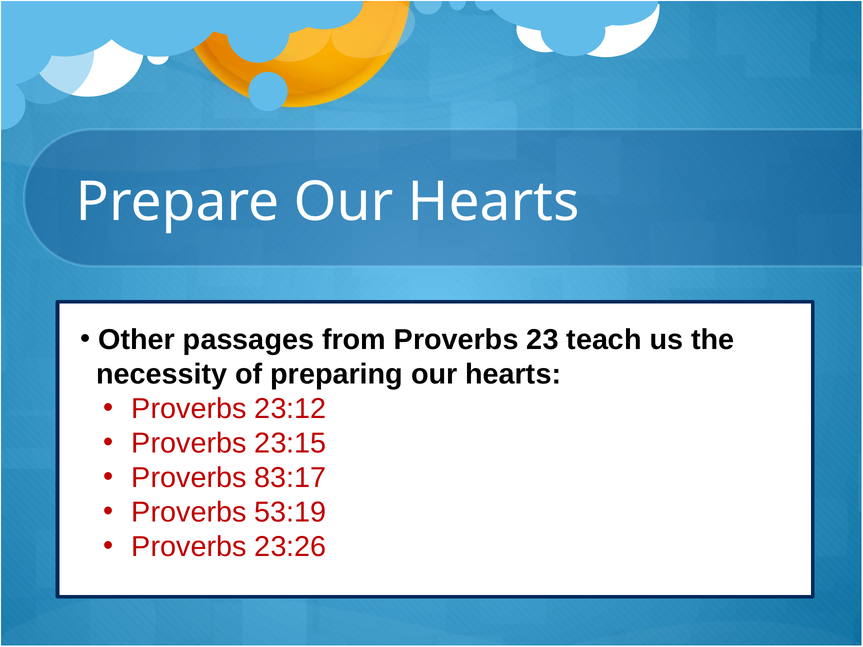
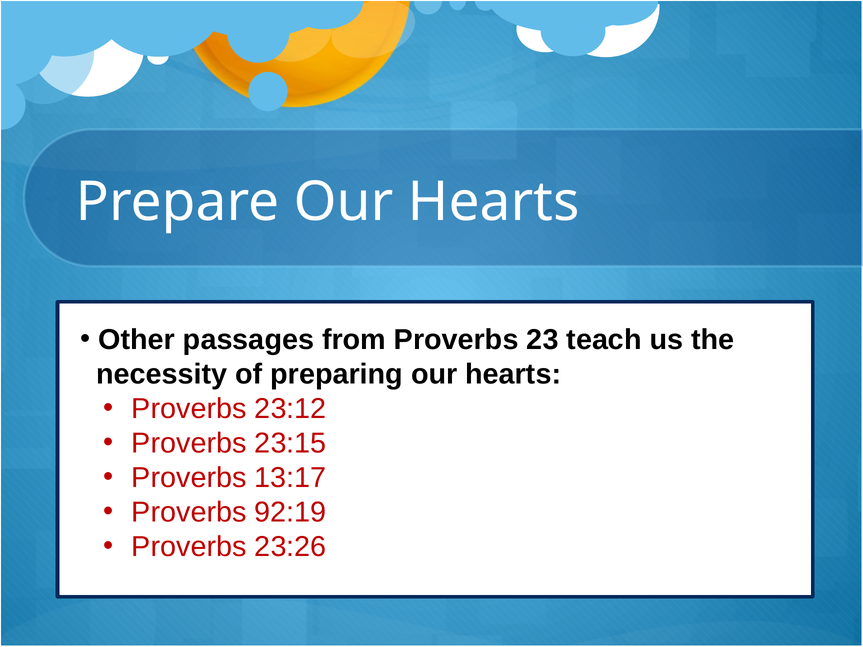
83:17: 83:17 -> 13:17 (290, 478)
53:19: 53:19 -> 92:19 (290, 513)
